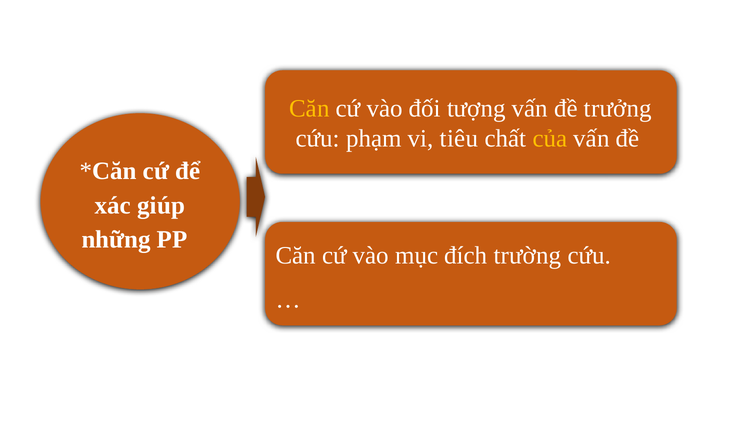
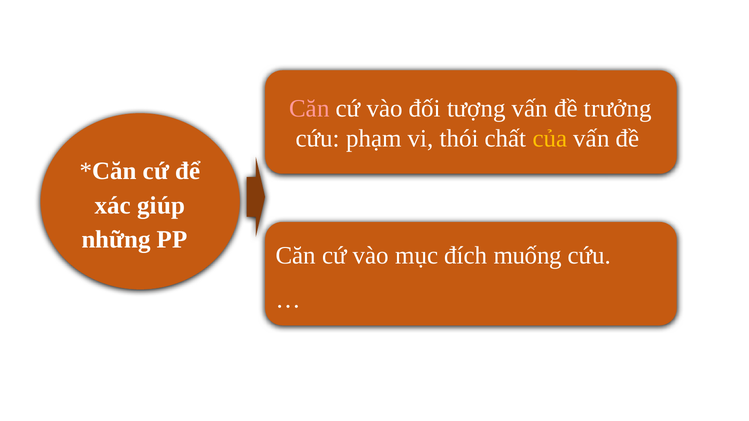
Căn colour: yellow -> pink (309, 109)
tiêu: tiêu -> thói (459, 139)
trường: trường -> muống (528, 256)
